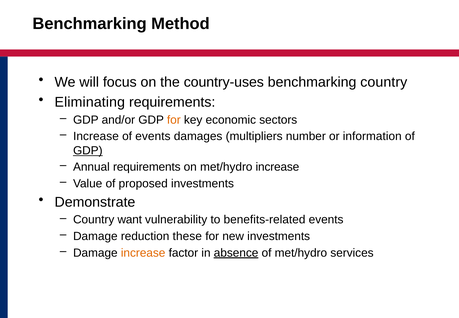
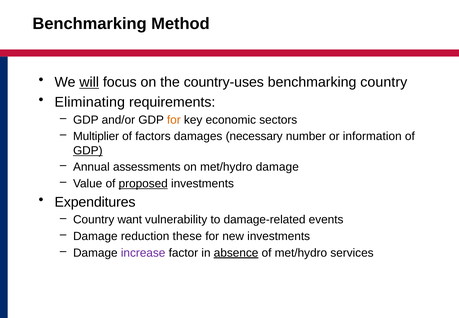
will underline: none -> present (89, 82)
Increase: Increase -> Multiplier (96, 136)
of events: events -> factors (153, 136)
multipliers: multipliers -> necessary (254, 136)
Annual requirements: requirements -> assessments (147, 167)
met/hydro increase: increase -> damage (277, 167)
proposed underline: none -> present (143, 183)
Demonstrate: Demonstrate -> Expenditures (95, 202)
benefits-related: benefits-related -> damage-related (265, 220)
increase colour: orange -> purple (143, 253)
